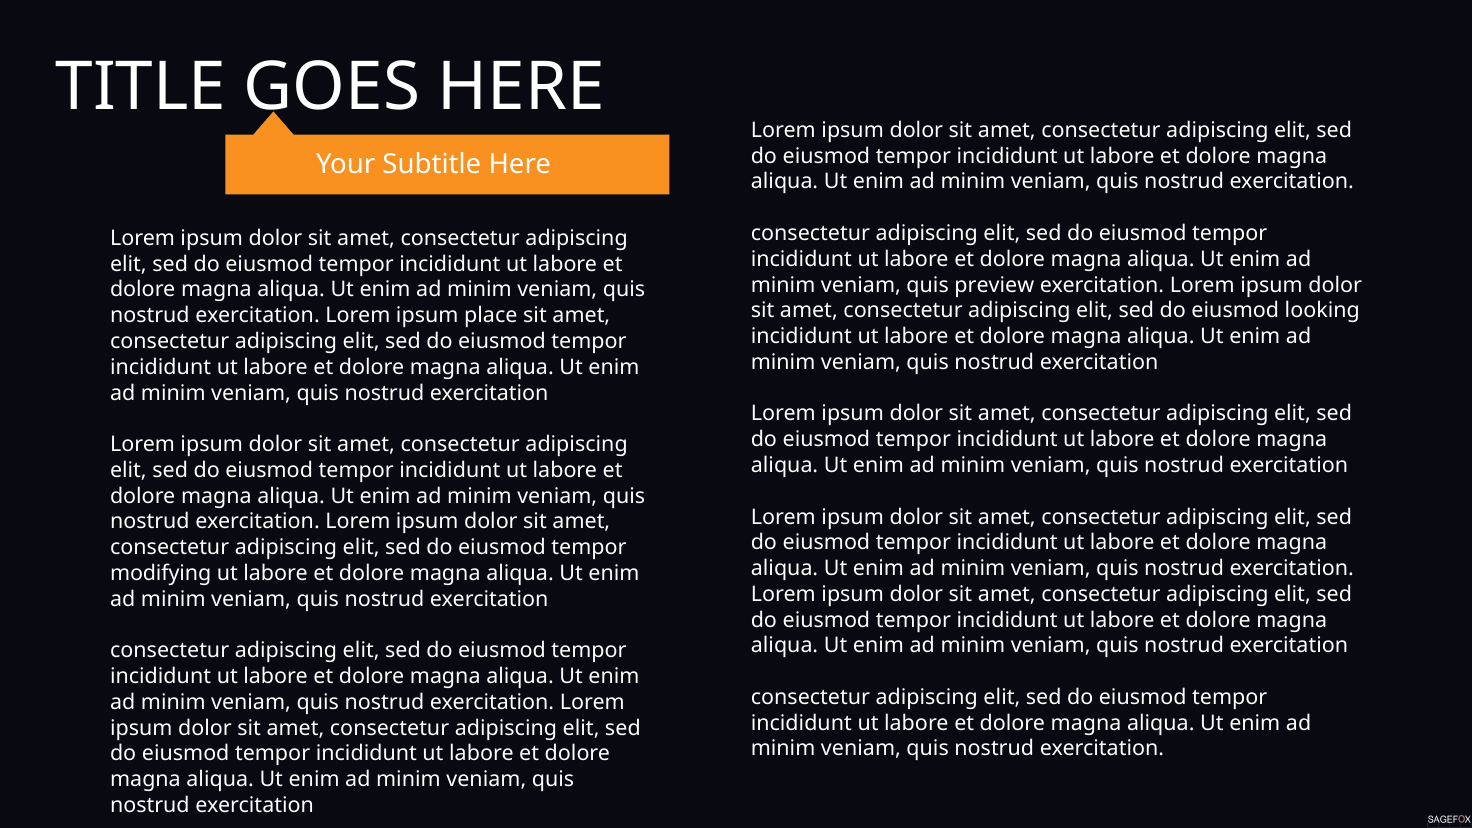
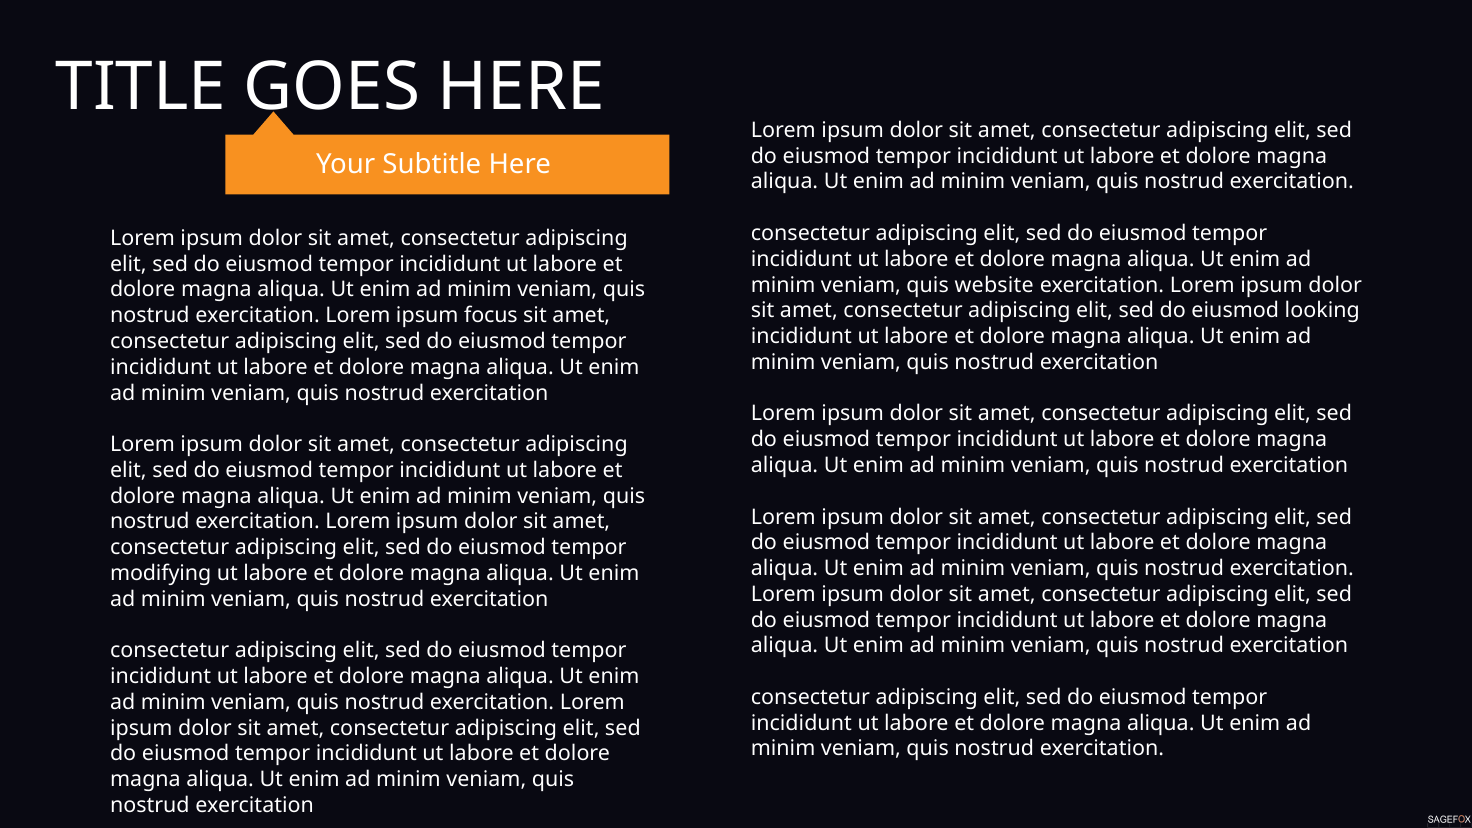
preview: preview -> website (994, 285)
place: place -> focus (491, 316)
